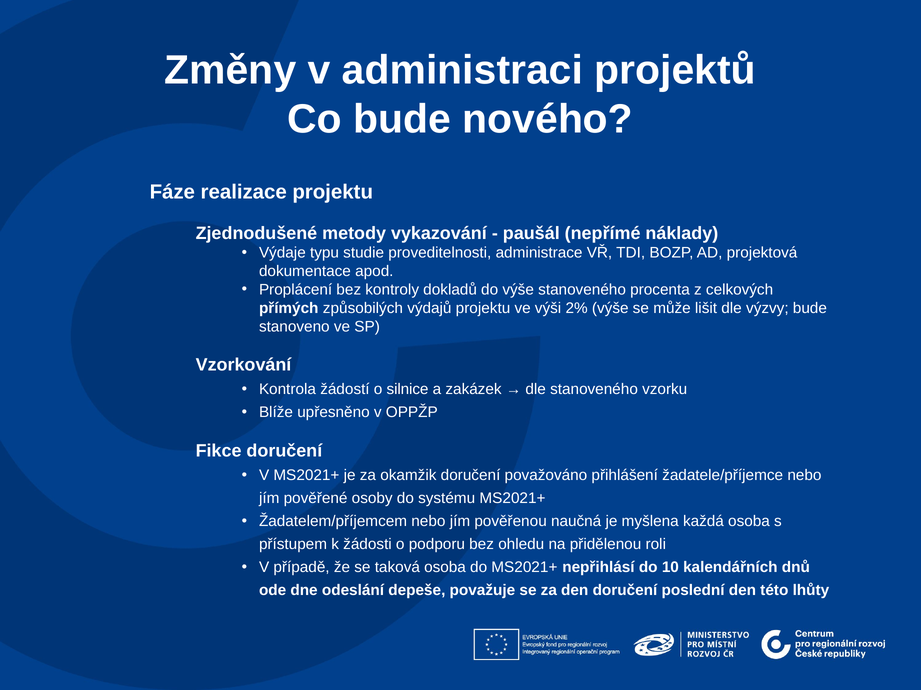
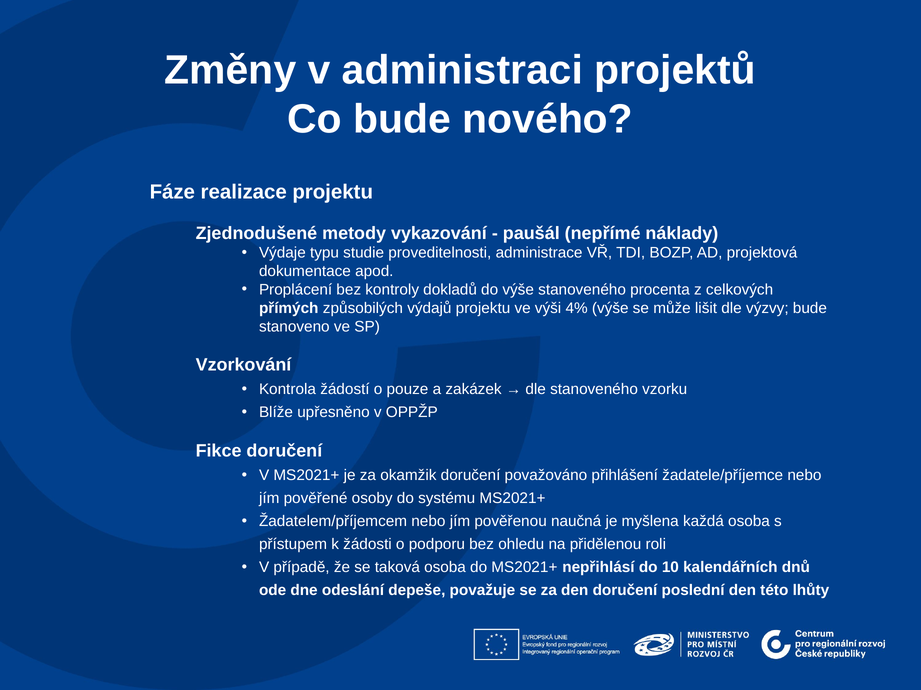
2%: 2% -> 4% (577, 308)
silnice: silnice -> pouze (407, 390)
